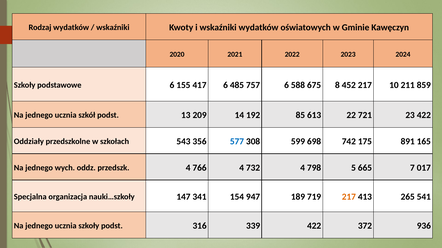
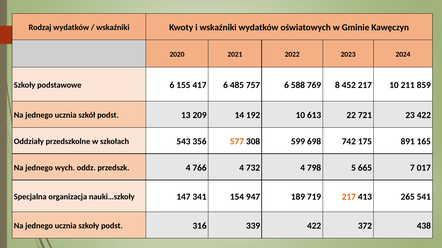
675: 675 -> 769 (314, 85)
192 85: 85 -> 10 (300, 115)
577 colour: blue -> orange (237, 142)
936: 936 -> 438 (424, 226)
